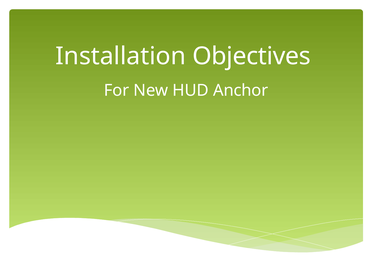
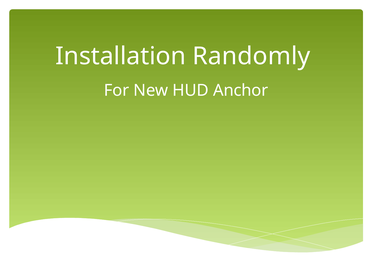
Objectives: Objectives -> Randomly (251, 56)
